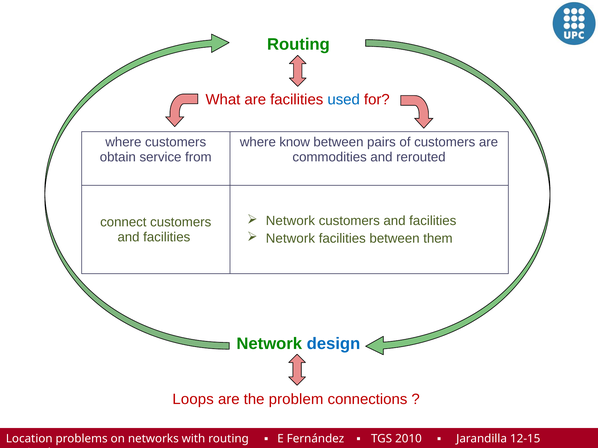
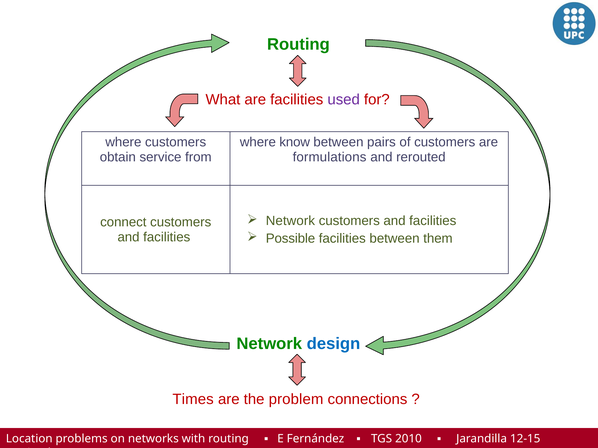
used colour: blue -> purple (344, 100)
commodities: commodities -> formulations (330, 157)
Network: Network -> Possible (291, 239)
Loops: Loops -> Times (193, 400)
